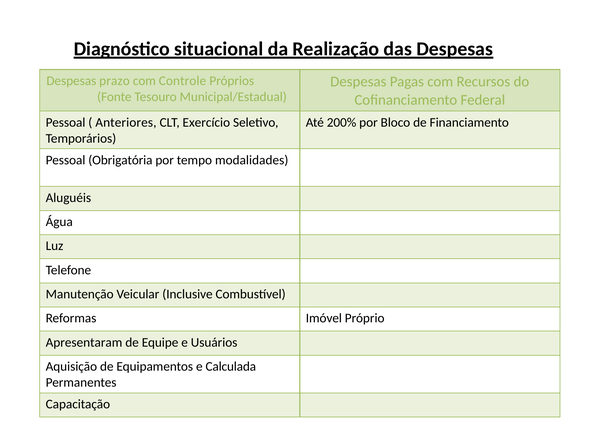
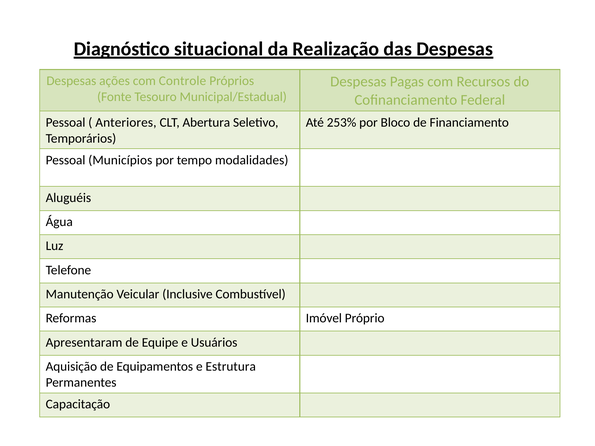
prazo: prazo -> ações (115, 81)
Exercício: Exercício -> Abertura (206, 122)
200%: 200% -> 253% (342, 122)
Obrigatória: Obrigatória -> Municípios (120, 160)
Calculada: Calculada -> Estrutura (231, 367)
